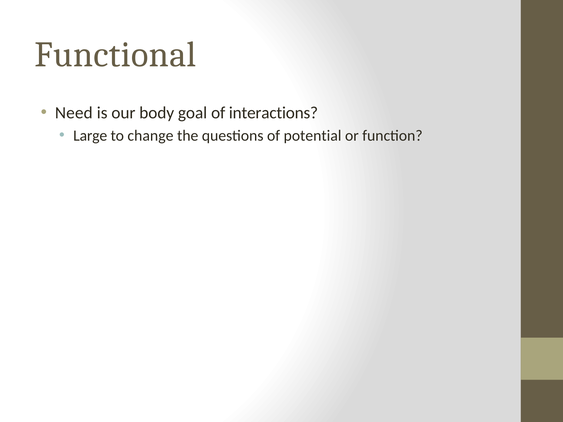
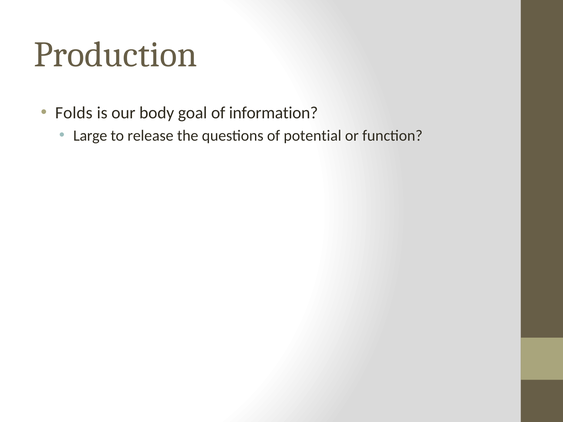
Functional: Functional -> Production (116, 55)
Need: Need -> Folds (74, 113)
interactions: interactions -> information (273, 113)
change: change -> release (150, 136)
